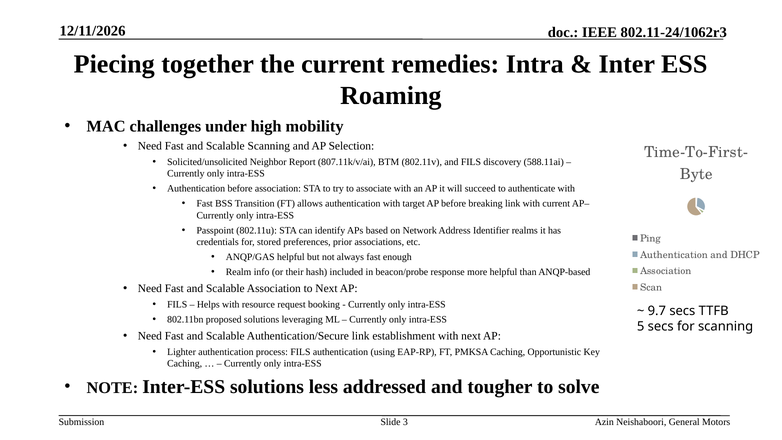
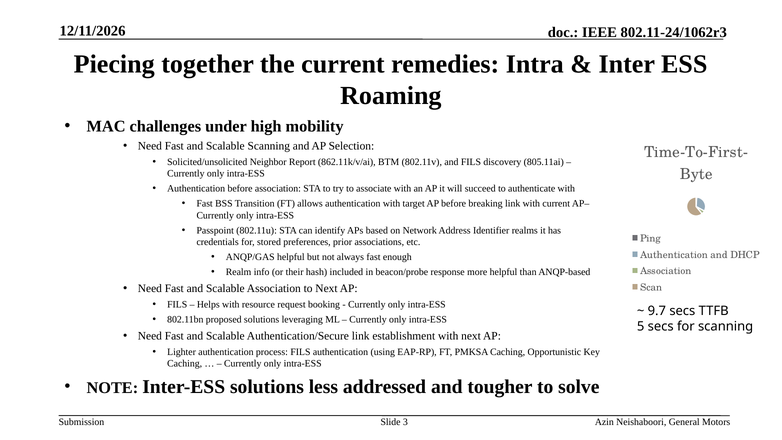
807.11k/v/ai: 807.11k/v/ai -> 862.11k/v/ai (347, 162)
588.11ai: 588.11ai -> 805.11ai (544, 162)
